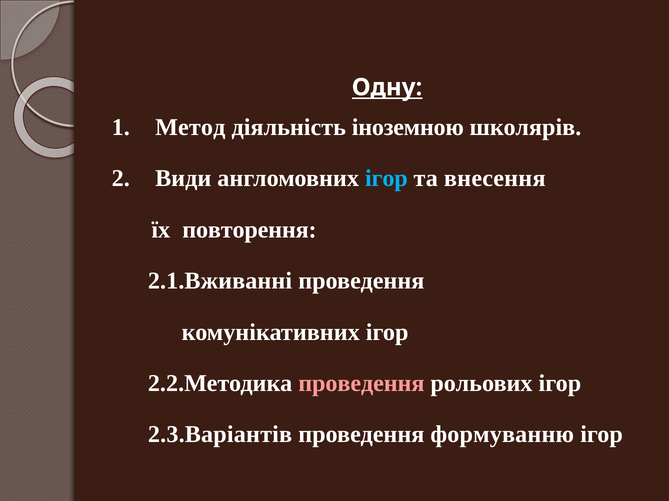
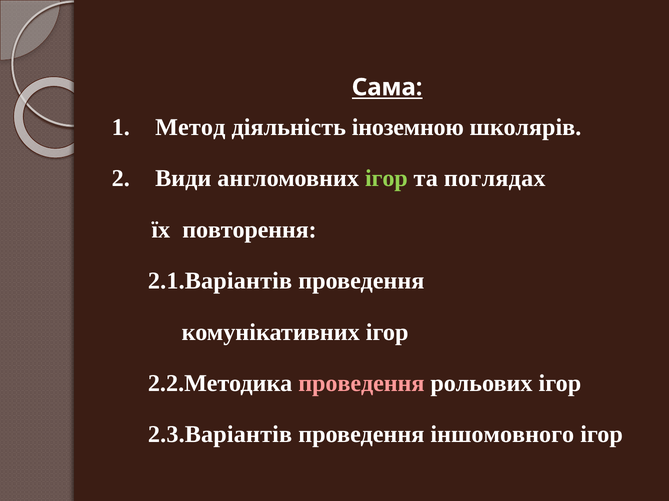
Одну: Одну -> Сама (387, 87)
ігор colour: light blue -> light green (386, 179)
внесення: внесення -> поглядах (495, 179)
2.1.Вживанні: 2.1.Вживанні -> 2.1.Варіантів (220, 281)
формуванню: формуванню -> іншомовного (502, 435)
